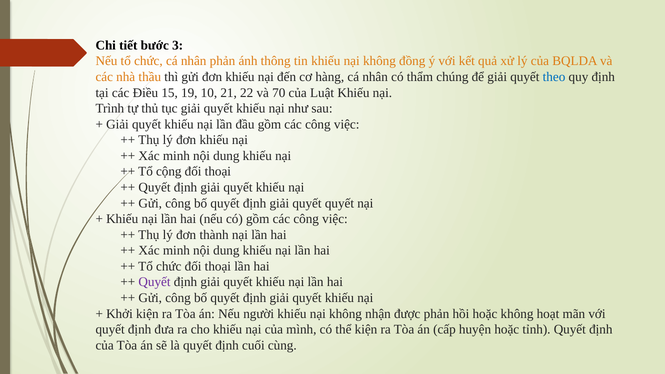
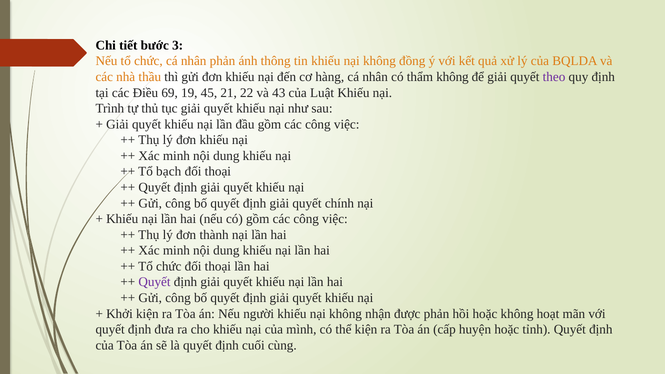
thẩm chúng: chúng -> không (452, 77)
theo colour: blue -> purple (554, 77)
15: 15 -> 69 (170, 93)
10: 10 -> 45 (209, 93)
70: 70 -> 43 (279, 93)
cộng: cộng -> bạch (169, 172)
quyết quyết: quyết -> chính (339, 203)
